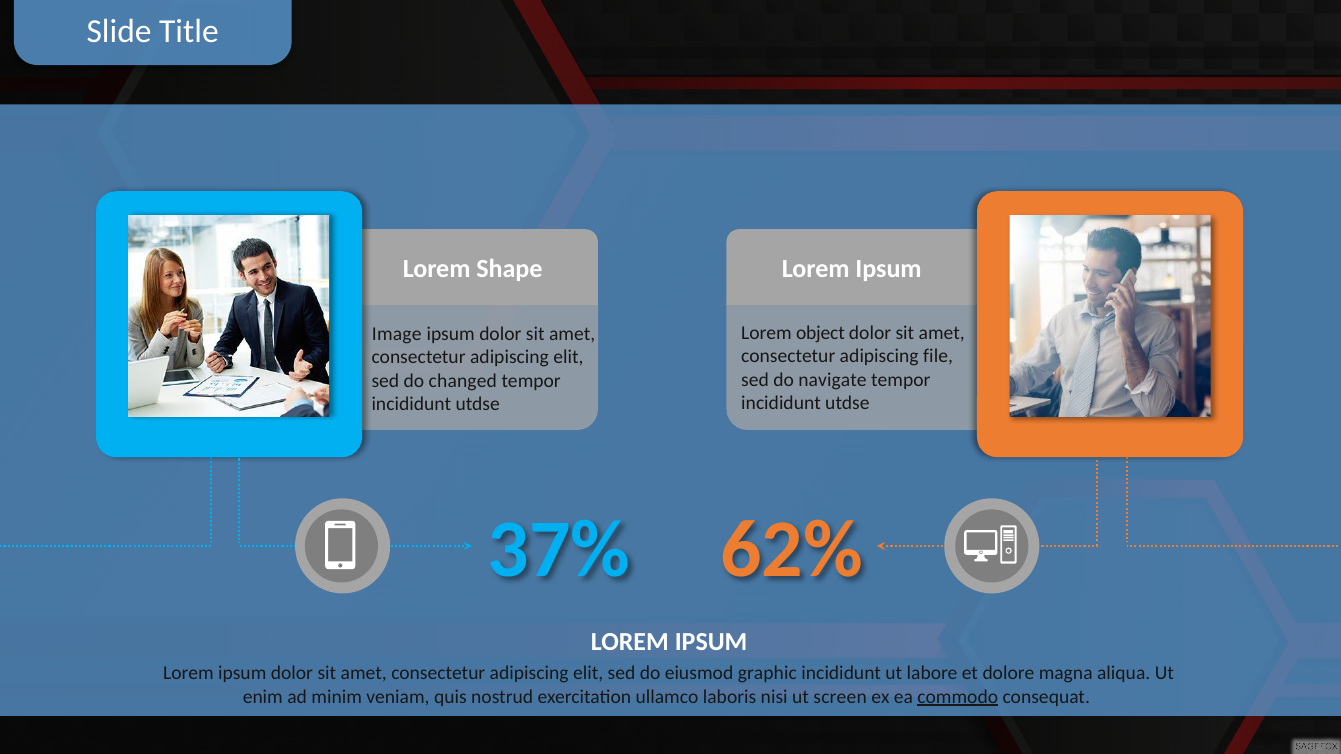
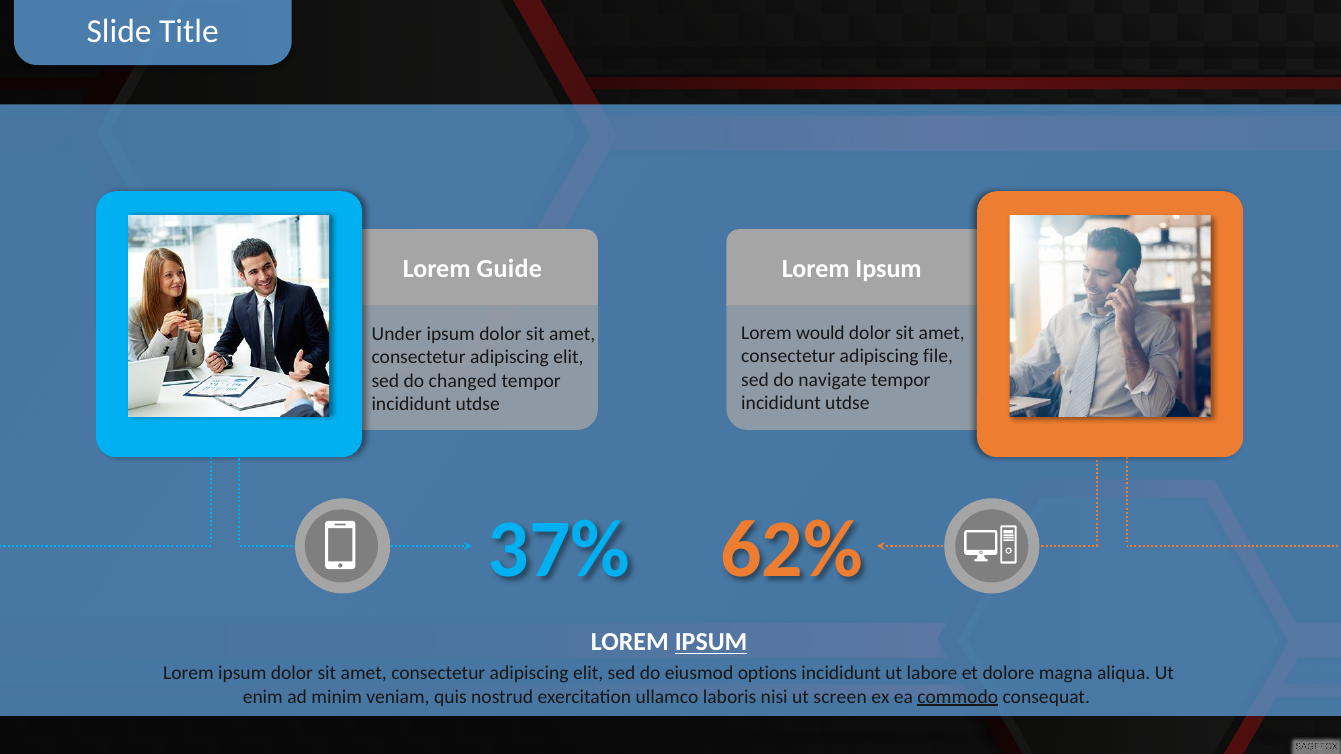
Shape: Shape -> Guide (509, 269)
object: object -> would (820, 333)
Image: Image -> Under (397, 334)
IPSUM underline: none -> present (711, 643)
graphic: graphic -> options (767, 673)
